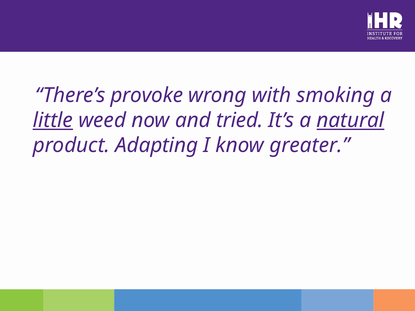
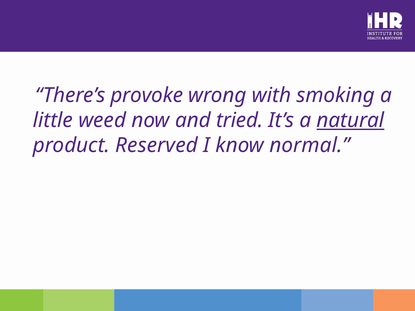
little underline: present -> none (53, 120)
Adapting: Adapting -> Reserved (157, 145)
greater: greater -> normal (310, 145)
